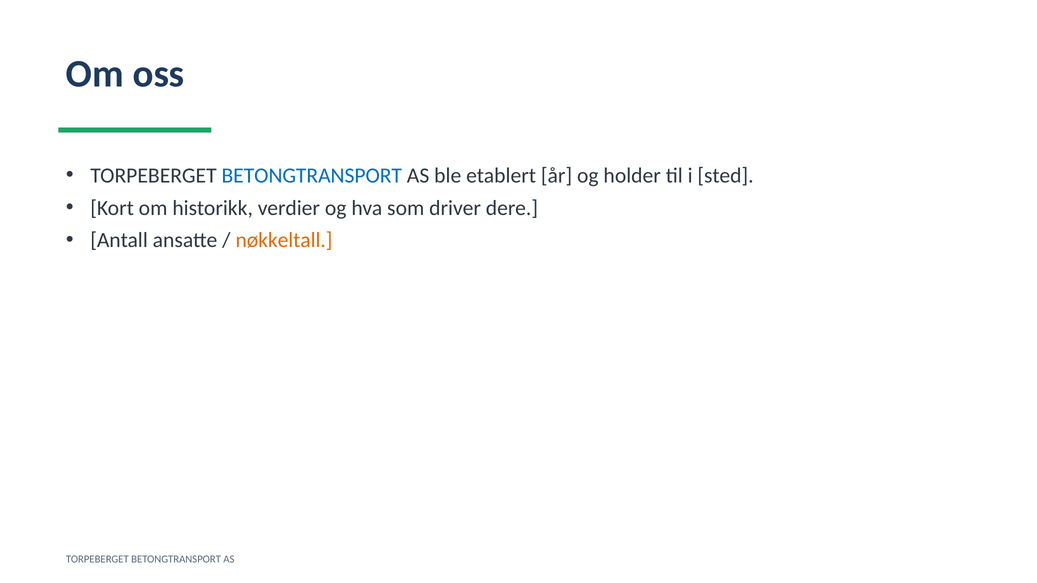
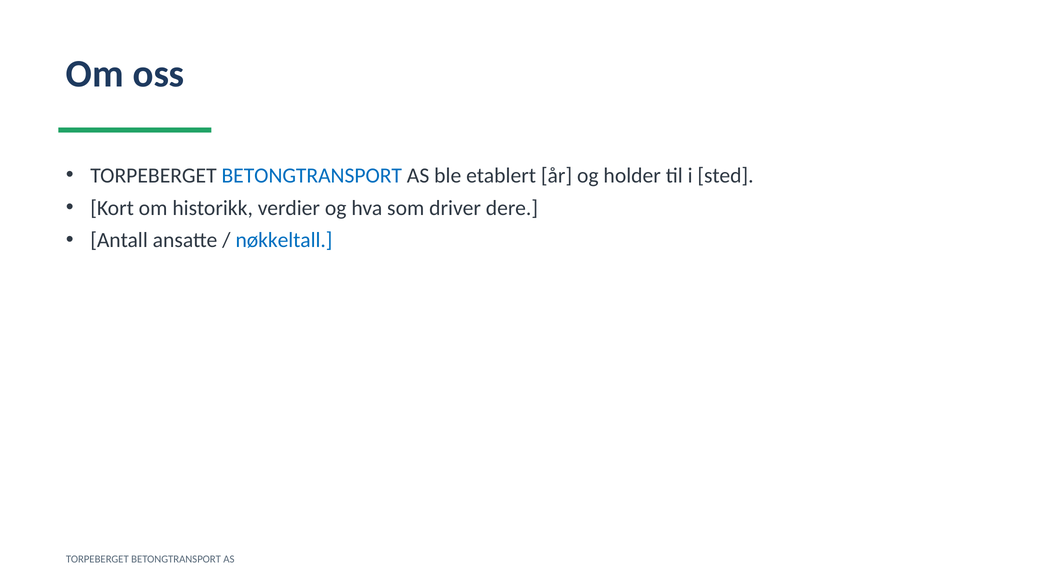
nøkkeltall colour: orange -> blue (284, 240)
